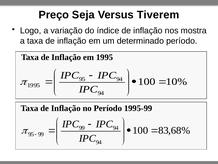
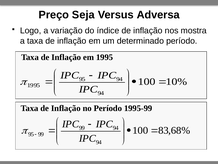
Tiverem: Tiverem -> Adversa (158, 15)
